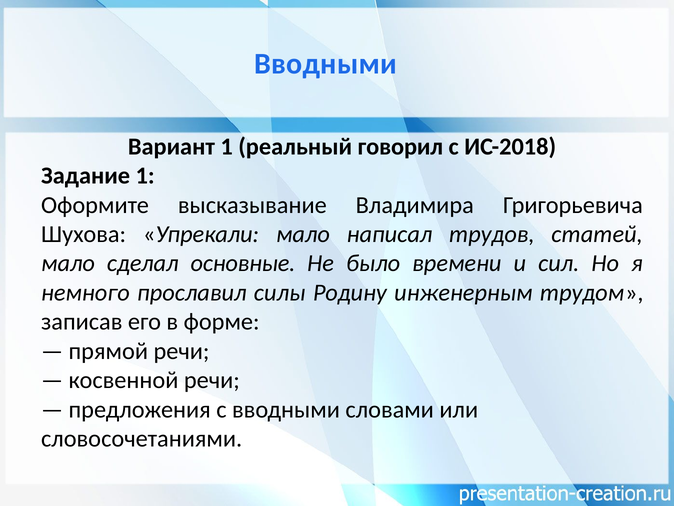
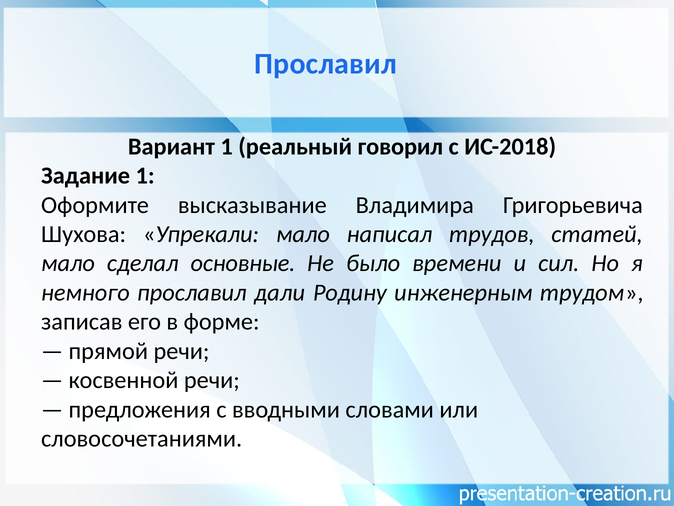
Вводными: Вводными -> Прославил (326, 64)
силы: силы -> дали (280, 292)
